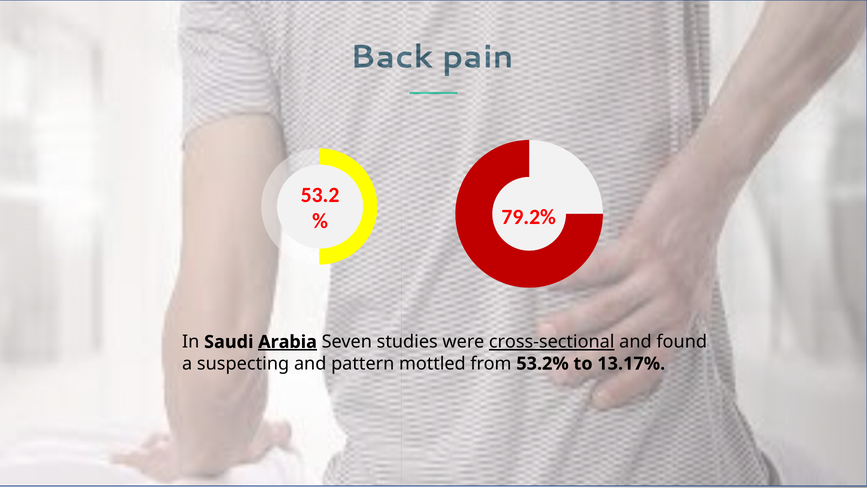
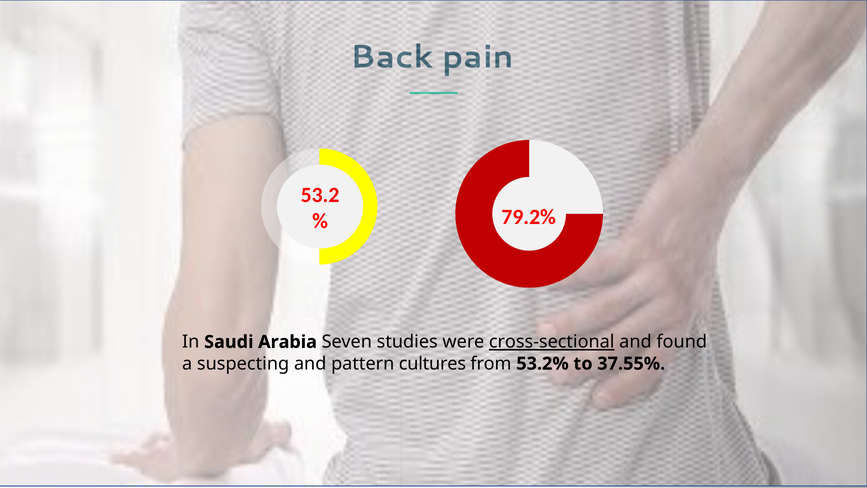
Arabia underline: present -> none (288, 342)
mottled: mottled -> cultures (432, 363)
13.17%: 13.17% -> 37.55% (631, 363)
